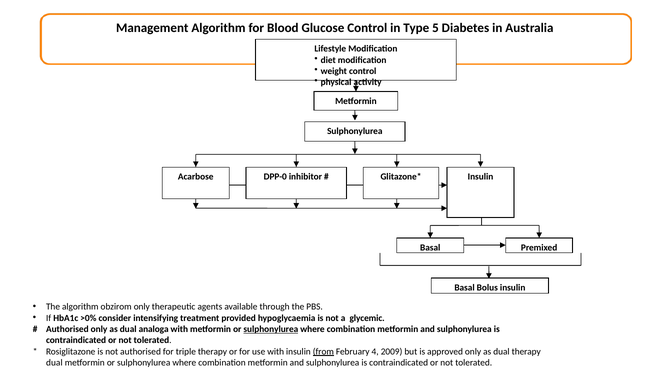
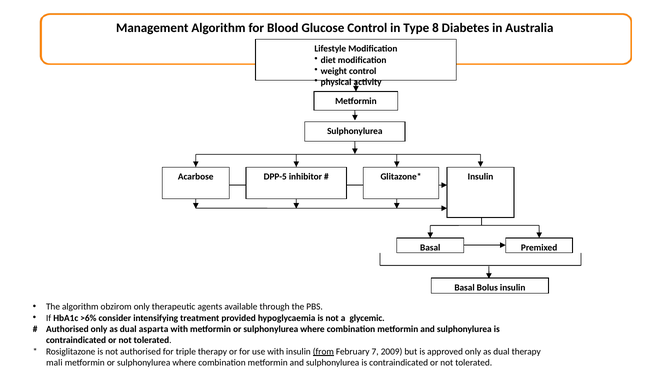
5: 5 -> 8 (435, 28)
DPP-0: DPP-0 -> DPP-5 (275, 177)
>0%: >0% -> >6% (88, 318)
analoga: analoga -> asparta (154, 329)
sulphonylurea underline: present -> none (271, 329)
4: 4 -> 7 (375, 351)
dual: dual -> mali (54, 363)
